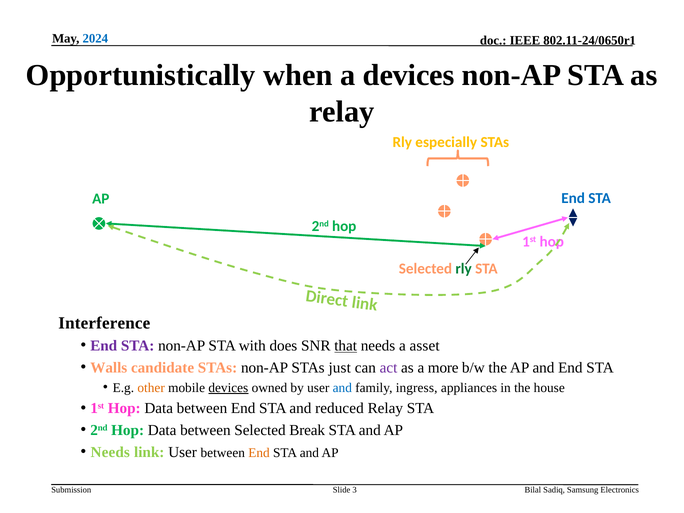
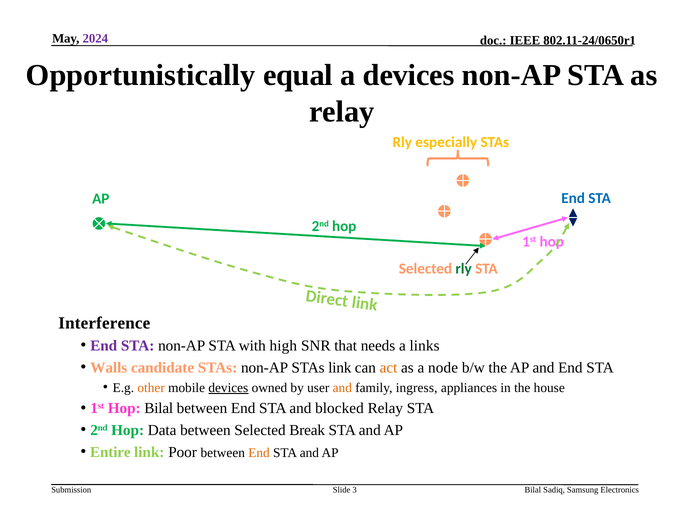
2024 colour: blue -> purple (95, 39)
when: when -> equal (298, 75)
does: does -> high (283, 346)
that underline: present -> none (346, 346)
asset: asset -> links (425, 346)
STAs just: just -> link (340, 368)
act colour: purple -> orange (389, 368)
more: more -> node (443, 368)
and colour: blue -> orange (342, 388)
1st Hop Data: Data -> Bilal (159, 408)
reduced: reduced -> blocked (339, 408)
Needs: Needs -> Entire (110, 452)
link User: User -> Poor (183, 452)
